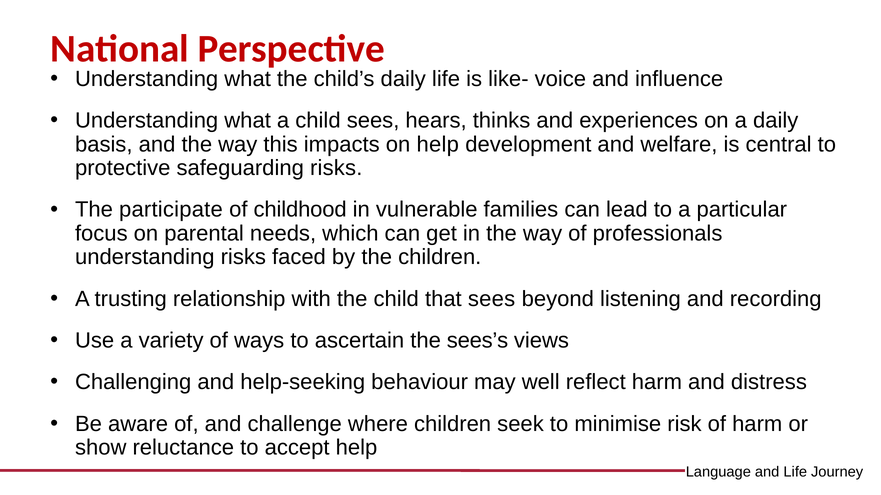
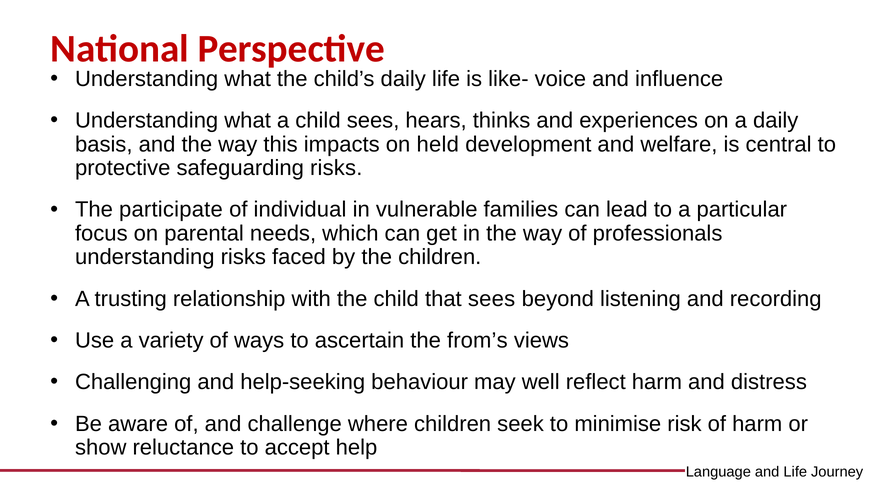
on help: help -> held (438, 145)
childhood: childhood -> individual (300, 210)
sees’s: sees’s -> from’s (477, 341)
